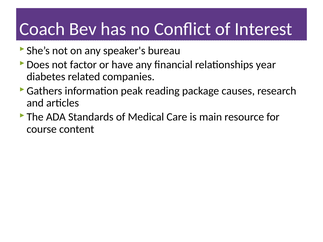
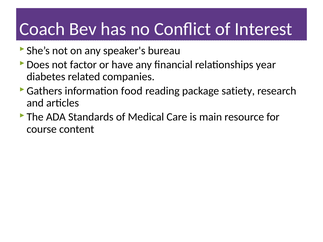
peak: peak -> food (132, 91)
causes: causes -> satiety (238, 91)
